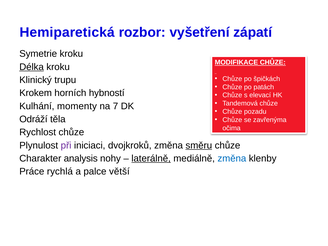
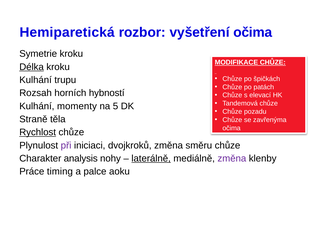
vyšetření zápatí: zápatí -> očima (253, 32)
Klinický: Klinický -> Kulhání (36, 80)
Krokem: Krokem -> Rozsah (36, 93)
7: 7 -> 5 (116, 106)
Odráží: Odráží -> Straně (33, 119)
Rychlost underline: none -> present (38, 132)
směru underline: present -> none (199, 145)
změna colour: blue -> purple (232, 158)
rychlá: rychlá -> timing (60, 172)
větší: větší -> aoku (119, 172)
